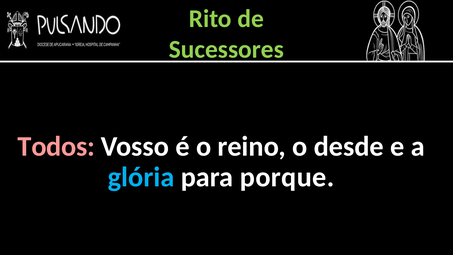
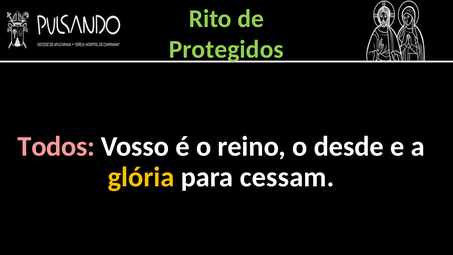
Sucessores: Sucessores -> Protegidos (226, 49)
glória colour: light blue -> yellow (141, 177)
porque: porque -> cessam (287, 177)
